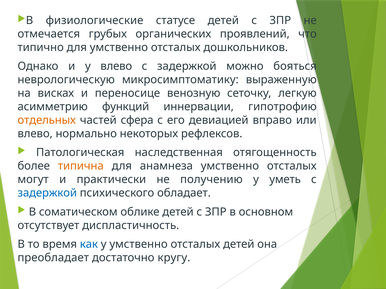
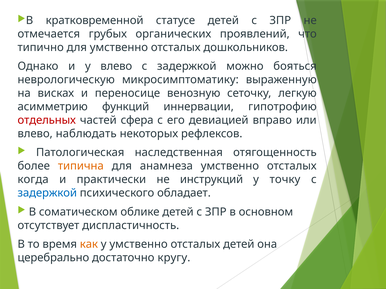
физиологические: физиологические -> кратковременной (95, 20)
отдельных colour: orange -> red (47, 120)
нормально: нормально -> наблюдать (86, 134)
могут: могут -> когда (33, 180)
получению: получению -> инструкций (212, 180)
уметь: уметь -> точку (285, 180)
как colour: blue -> orange (89, 245)
преобладает: преобладает -> церебрально (53, 258)
